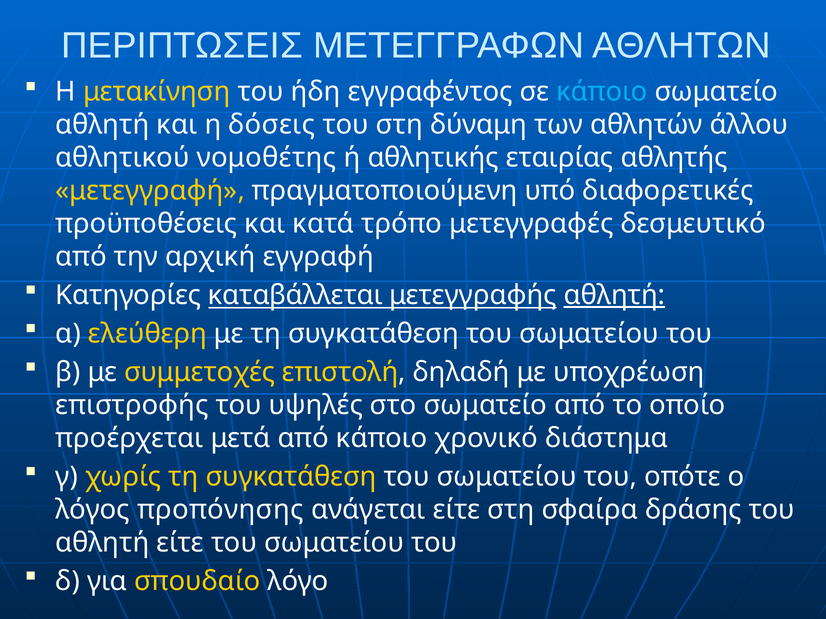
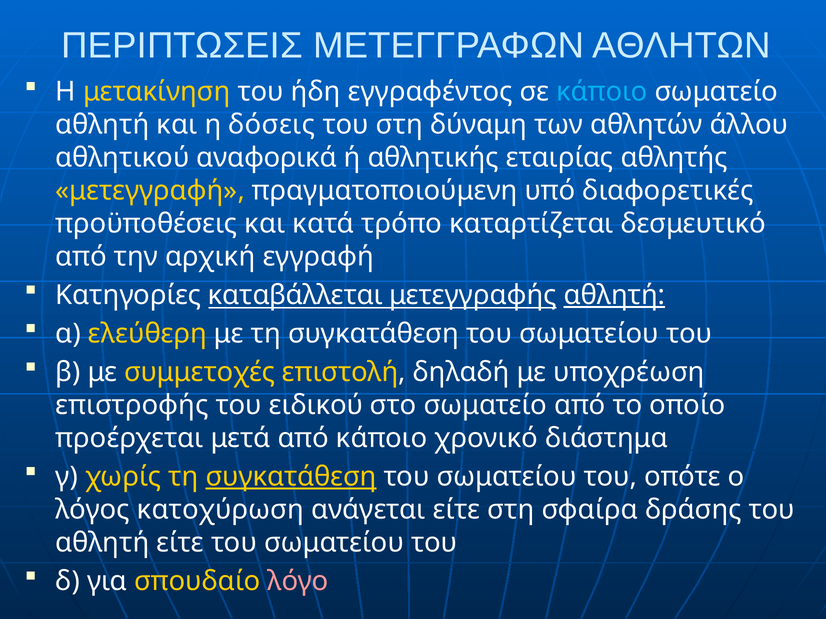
νομοθέτης: νομοθέτης -> αναφορικά (267, 158)
μετεγγραφές: μετεγγραφές -> καταρτίζεται (531, 224)
υψηλές: υψηλές -> ειδικού (316, 406)
συγκατάθεση underline: none -> present (291, 477)
προπόνησης: προπόνησης -> κατοχύρωση (220, 510)
λόγο colour: white -> pink (298, 582)
